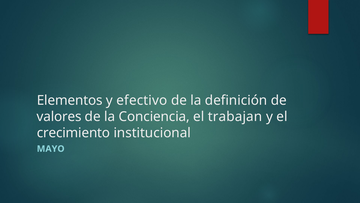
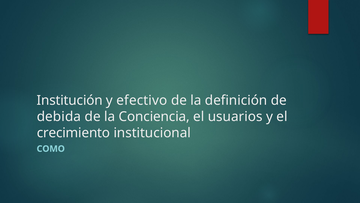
Elementos: Elementos -> Institución (70, 100)
valores: valores -> debida (59, 116)
trabajan: trabajan -> usuarios (235, 116)
MAYO: MAYO -> COMO (51, 148)
